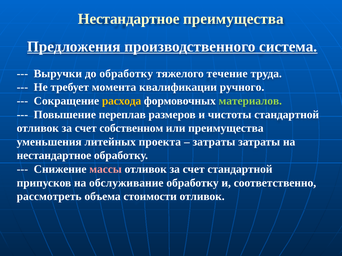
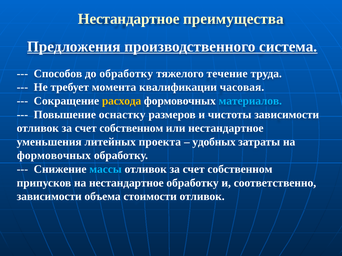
Выручки: Выручки -> Способов (58, 74)
ручного: ручного -> часовая (242, 87)
материалов colour: light green -> light blue (250, 101)
переплав: переплав -> оснастку (122, 115)
чистоты стандартной: стандартной -> зависимости (287, 115)
или преимущества: преимущества -> нестандартное (226, 128)
затраты: затраты -> удобных (214, 142)
нестандартное: нестандартное -> формовочных (54, 156)
массы colour: pink -> light blue (106, 169)
стандартной: стандартной -> собственном (240, 169)
на обслуживание: обслуживание -> нестандартное (126, 183)
рассмотреть: рассмотреть -> зависимости (49, 197)
